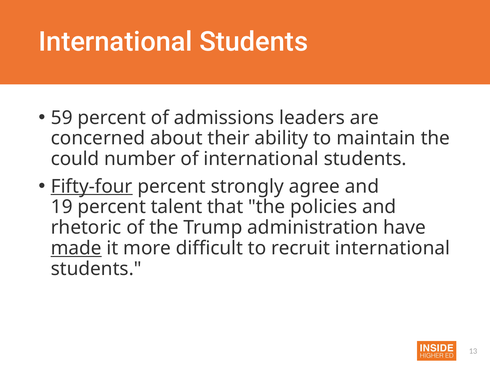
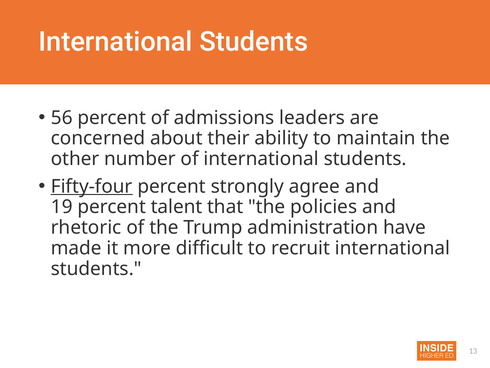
59: 59 -> 56 (62, 118)
could: could -> other (75, 159)
made underline: present -> none (76, 248)
